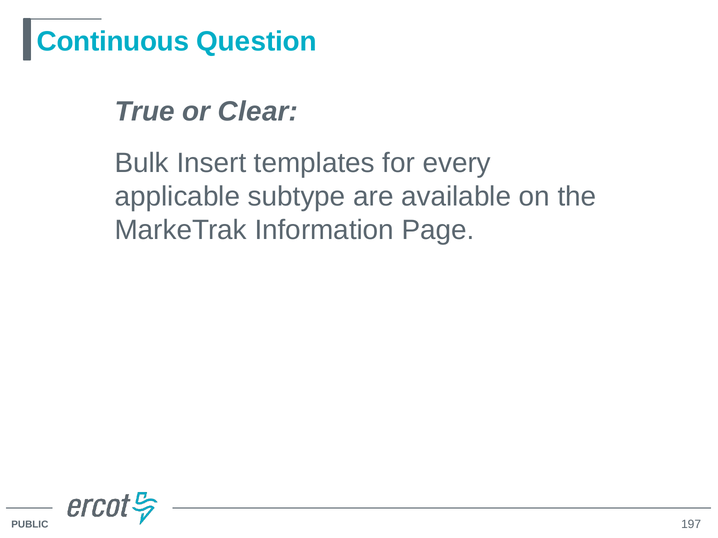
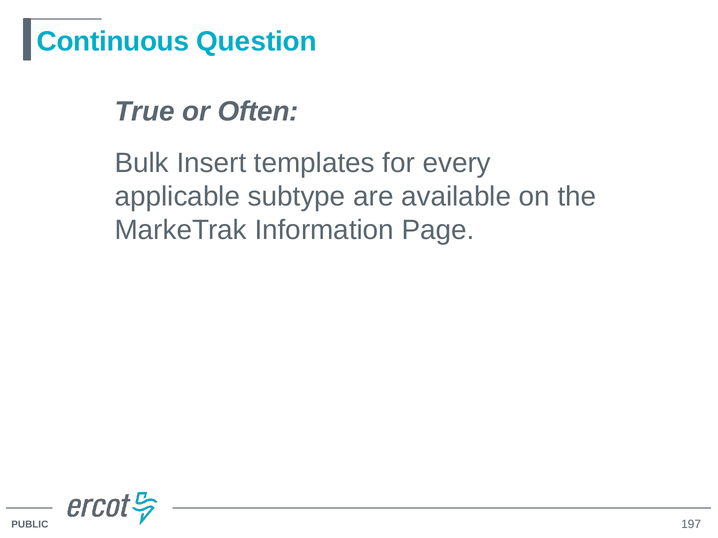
Clear: Clear -> Often (258, 112)
